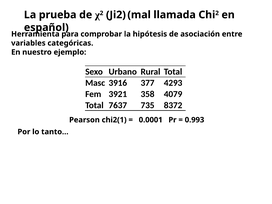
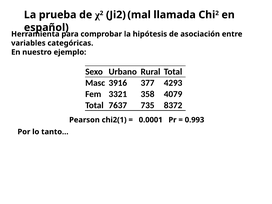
3921: 3921 -> 3321 (118, 94)
